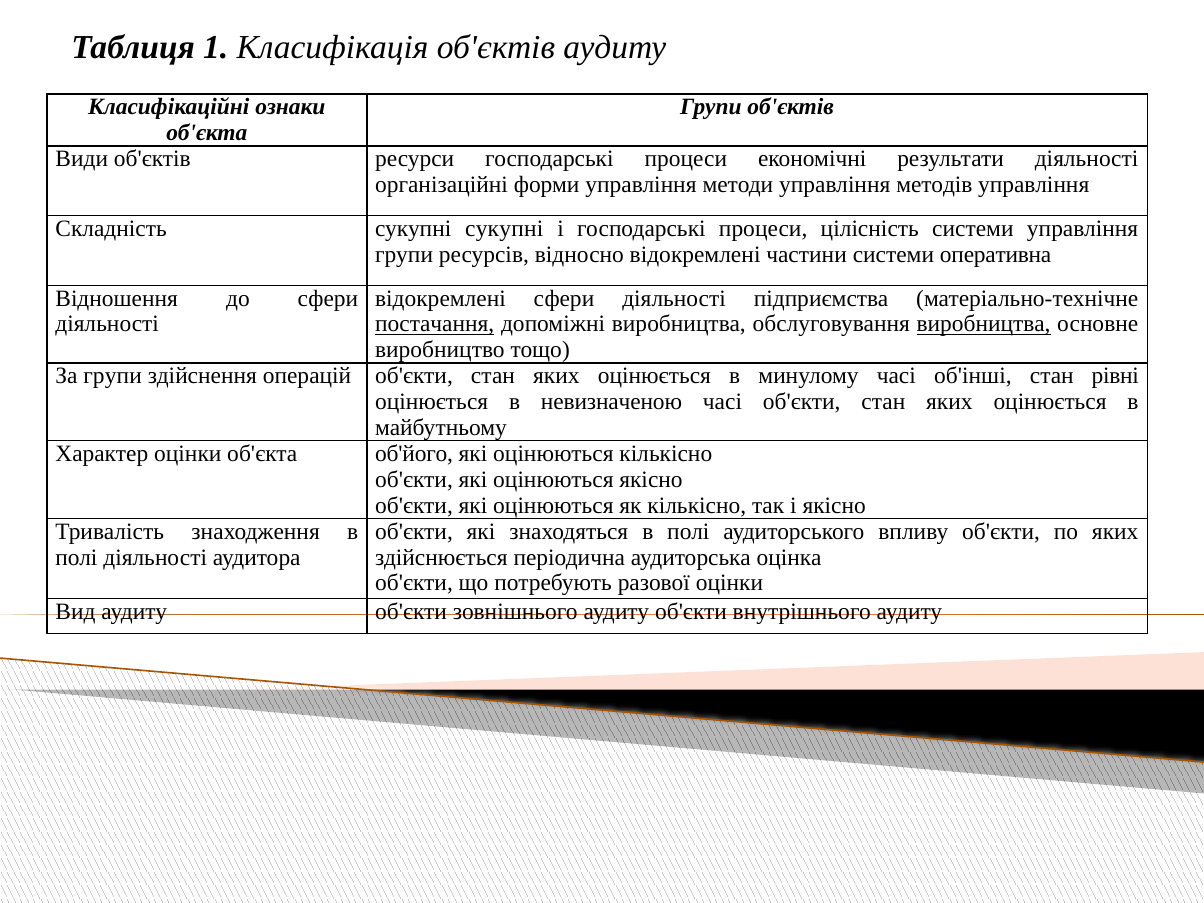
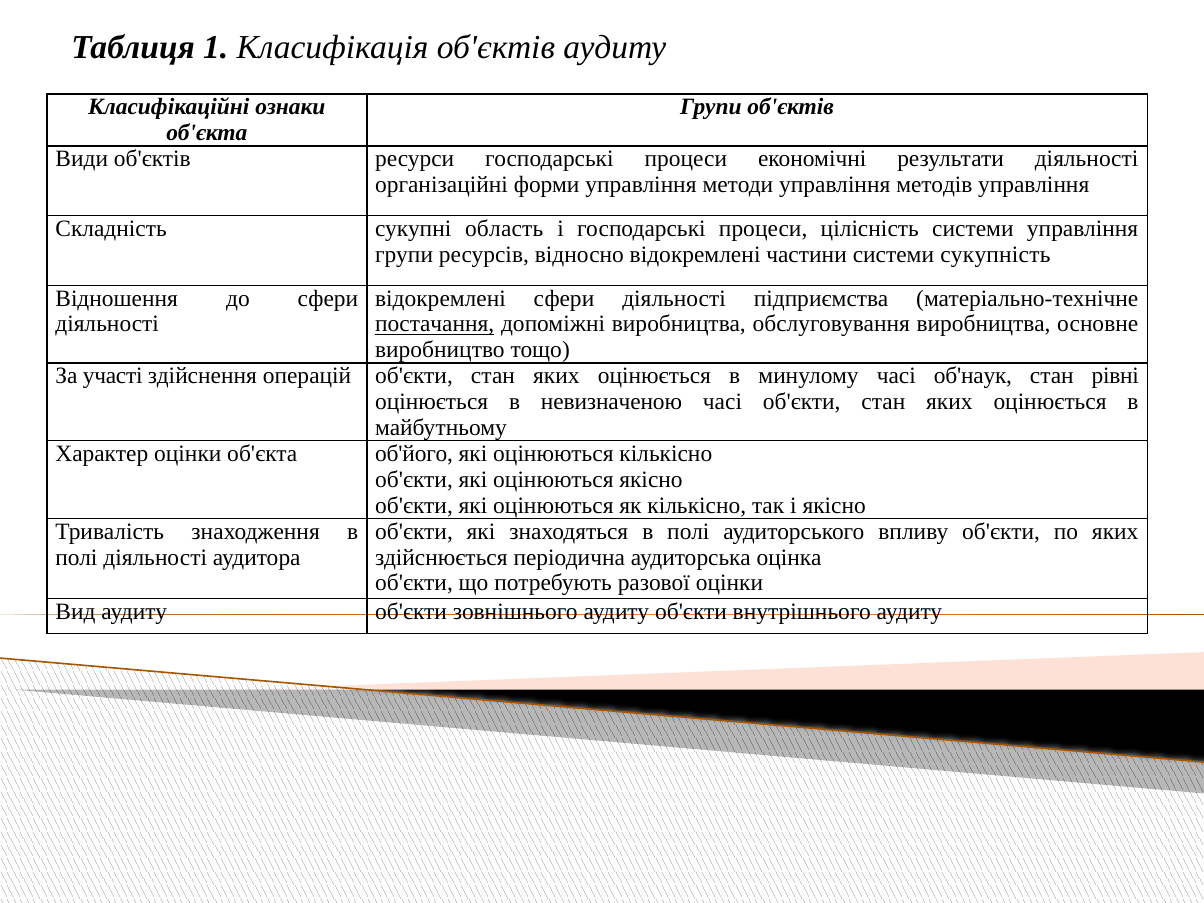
сукупні сукупні: сукупні -> область (504, 229)
оперативна: оперативна -> сукупність (995, 255)
виробництва underline: present -> none (984, 324)
За групи: групи -> участі (113, 376)
об'інші: об'інші -> об'наук (973, 376)
